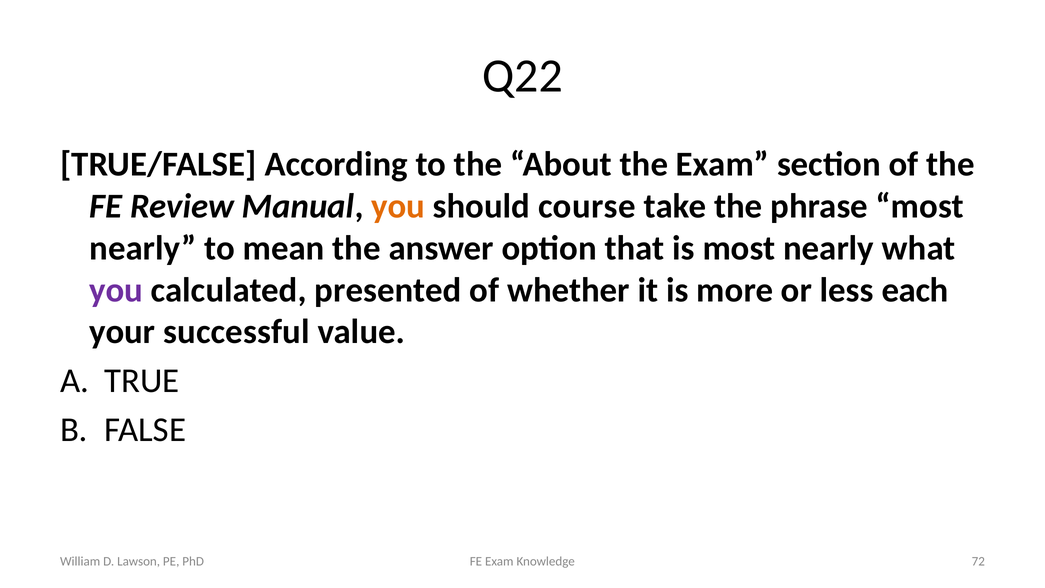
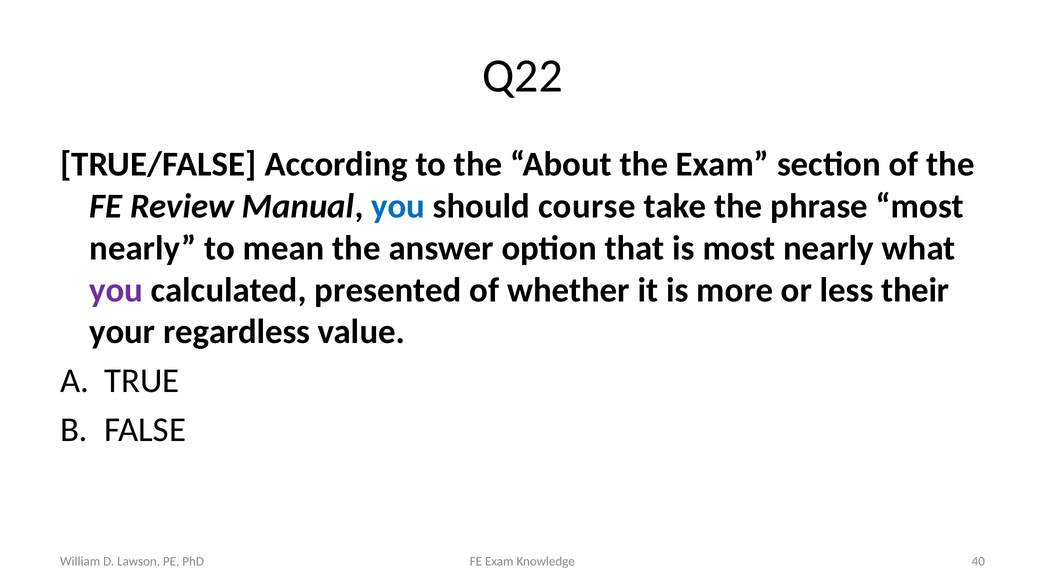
you colour: orange -> blue (398, 206)
each: each -> their (915, 290)
successful: successful -> regardless (237, 332)
72: 72 -> 40 (978, 561)
